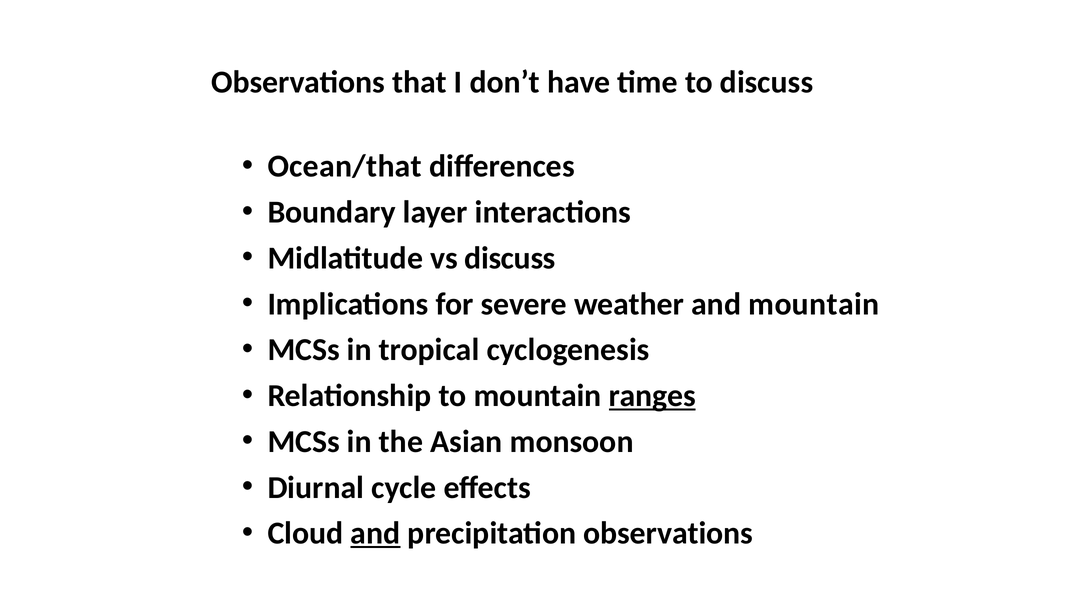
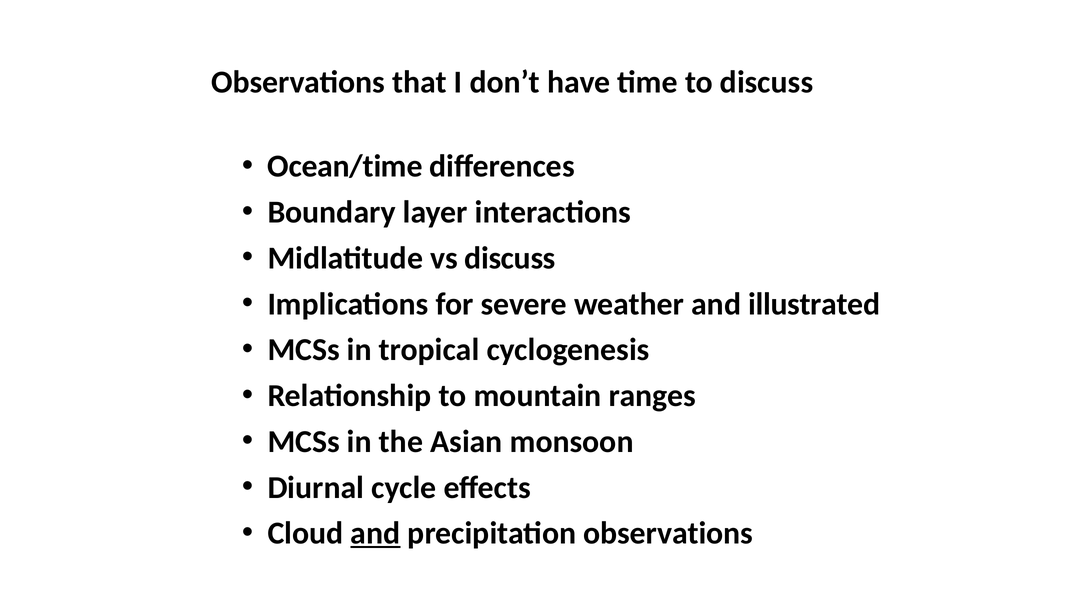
Ocean/that: Ocean/that -> Ocean/time (345, 166)
and mountain: mountain -> illustrated (814, 304)
ranges underline: present -> none (652, 396)
